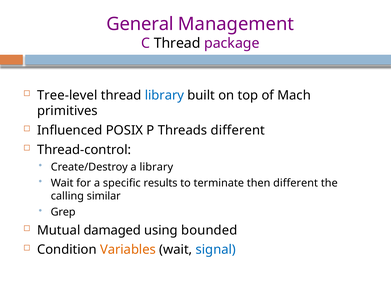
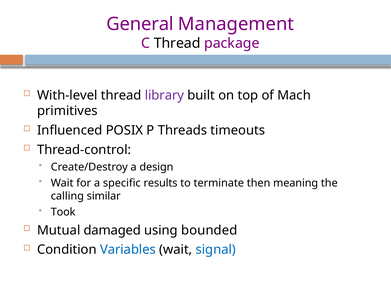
Tree-level: Tree-level -> With-level (67, 95)
library colour: blue -> purple (164, 95)
Threads different: different -> timeouts (238, 130)
a library: library -> design (156, 167)
then different: different -> meaning (296, 183)
Grep: Grep -> Took (63, 212)
Variables colour: orange -> blue (128, 250)
